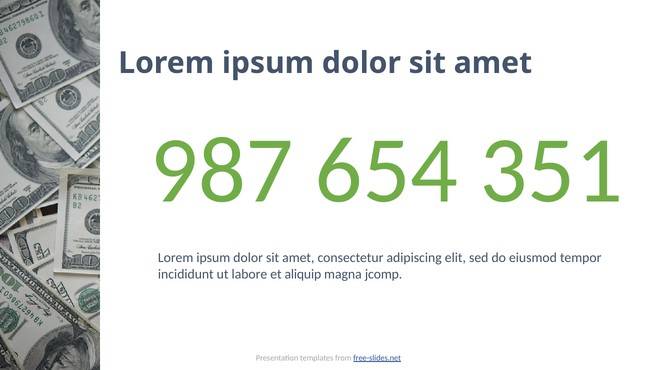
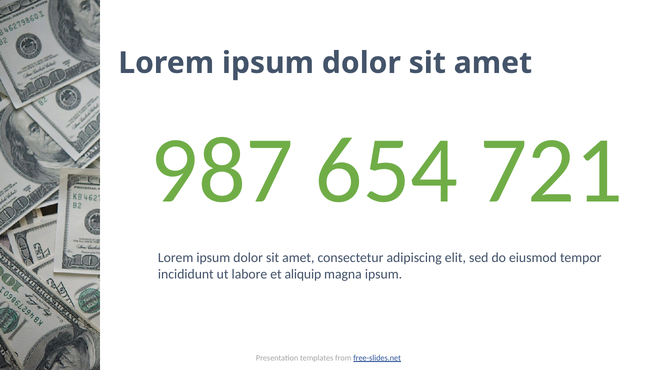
351: 351 -> 721 (551, 170)
magna jcomp: jcomp -> ipsum (384, 274)
